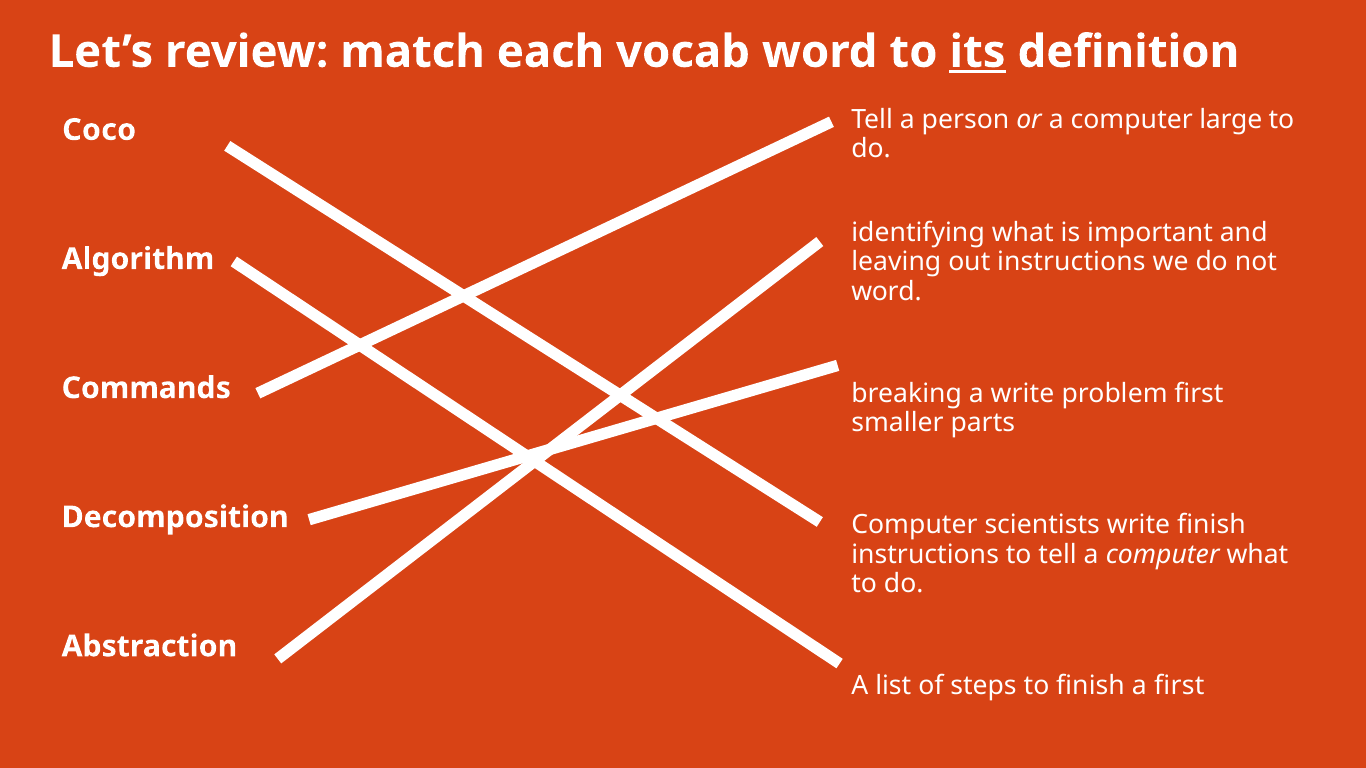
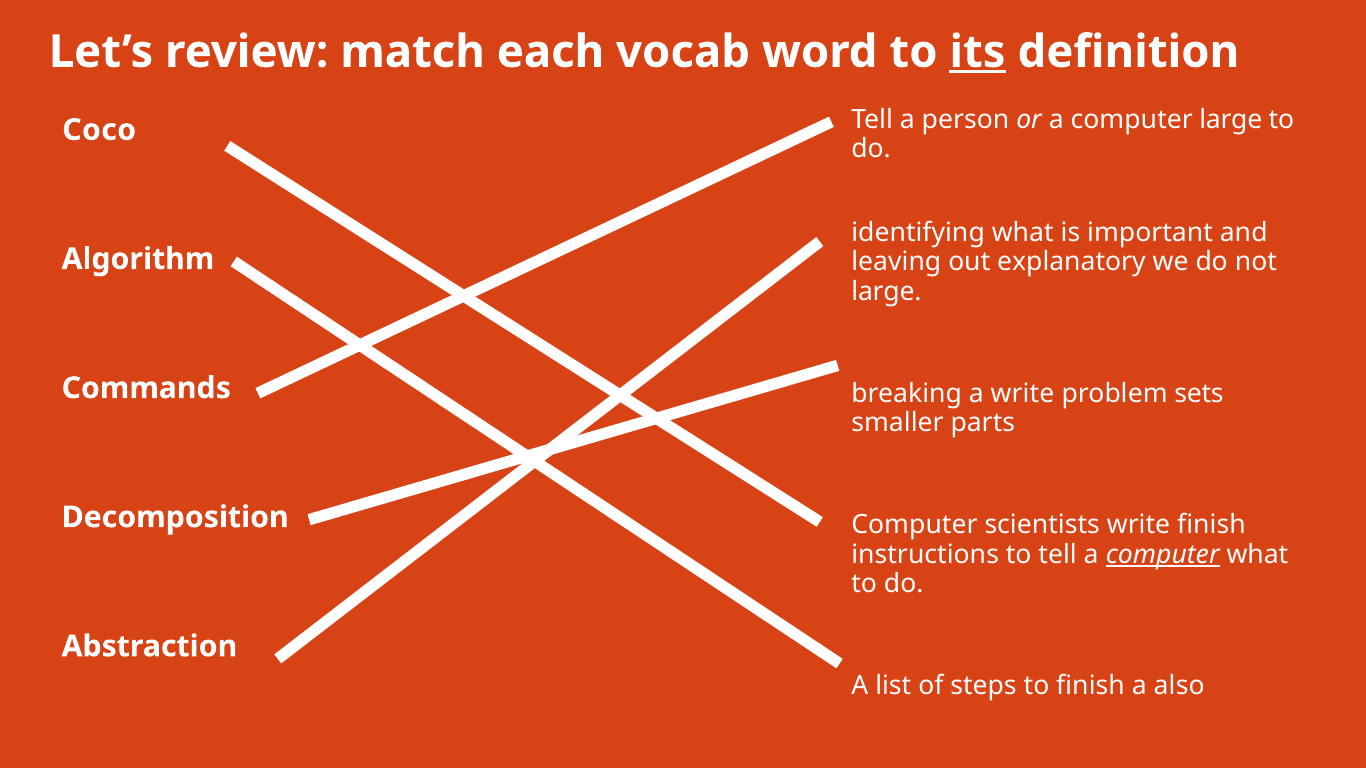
out instructions: instructions -> explanatory (1071, 262)
word: word -> large (886, 291)
problem first: first -> sets (1199, 394)
computer underline: none -> present (1163, 555)
a first: first -> also (1179, 686)
